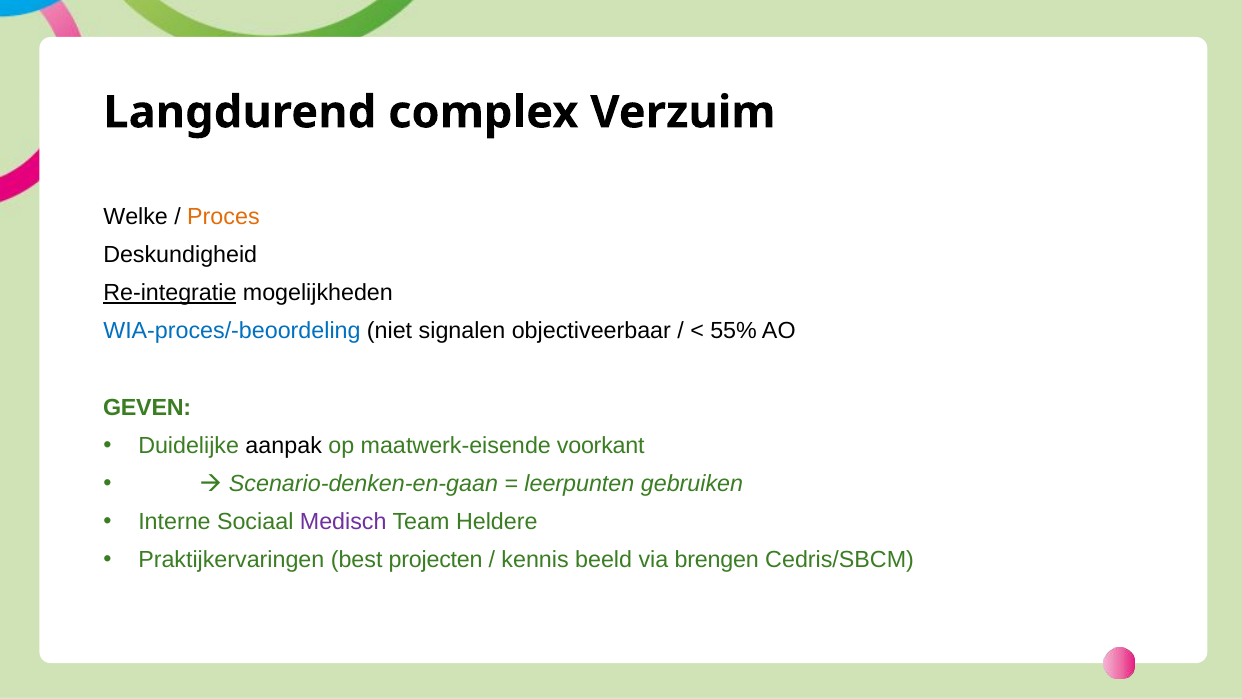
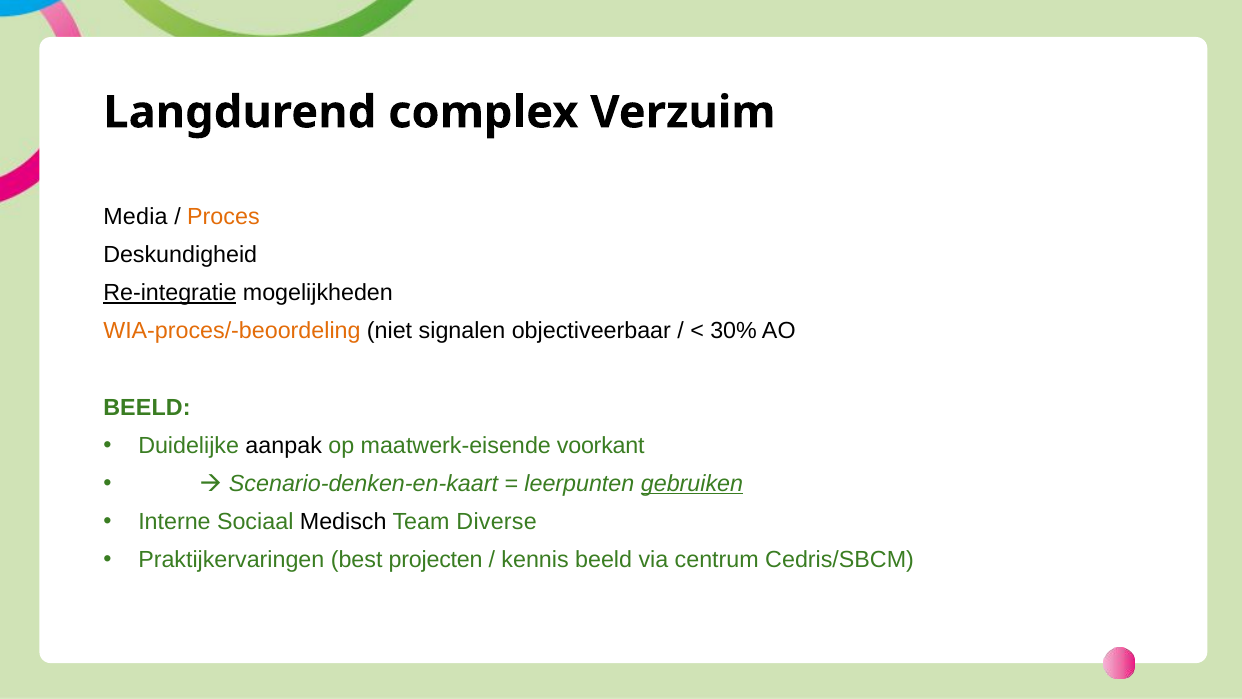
Welke: Welke -> Media (136, 217)
WIA-proces/-beoordeling colour: blue -> orange (232, 331)
55%: 55% -> 30% (734, 331)
GEVEN: GEVEN -> BEELD (147, 407)
Scenario-denken-en-gaan: Scenario-denken-en-gaan -> Scenario-denken-en-kaart (363, 483)
gebruiken underline: none -> present (692, 483)
Medisch colour: purple -> black (343, 521)
Heldere: Heldere -> Diverse (497, 521)
brengen: brengen -> centrum (717, 560)
